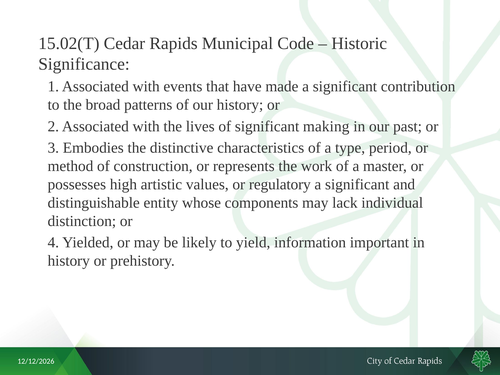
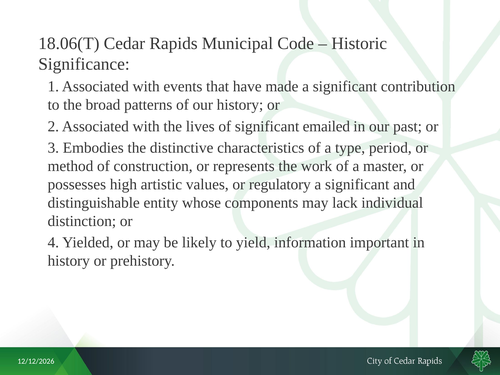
15.02(T: 15.02(T -> 18.06(T (69, 43)
making: making -> emailed (326, 126)
